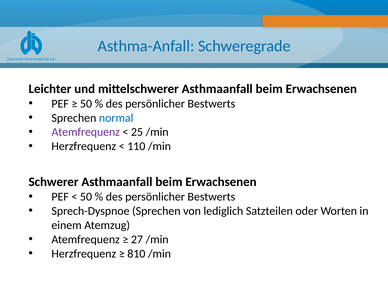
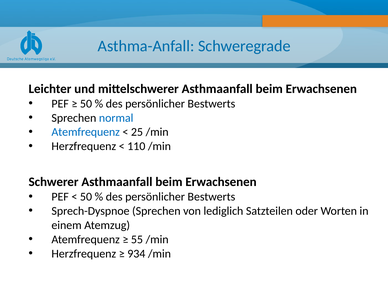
Atemfrequenz colour: purple -> blue (86, 132)
27: 27 -> 55 (137, 239)
810: 810 -> 934 (136, 254)
